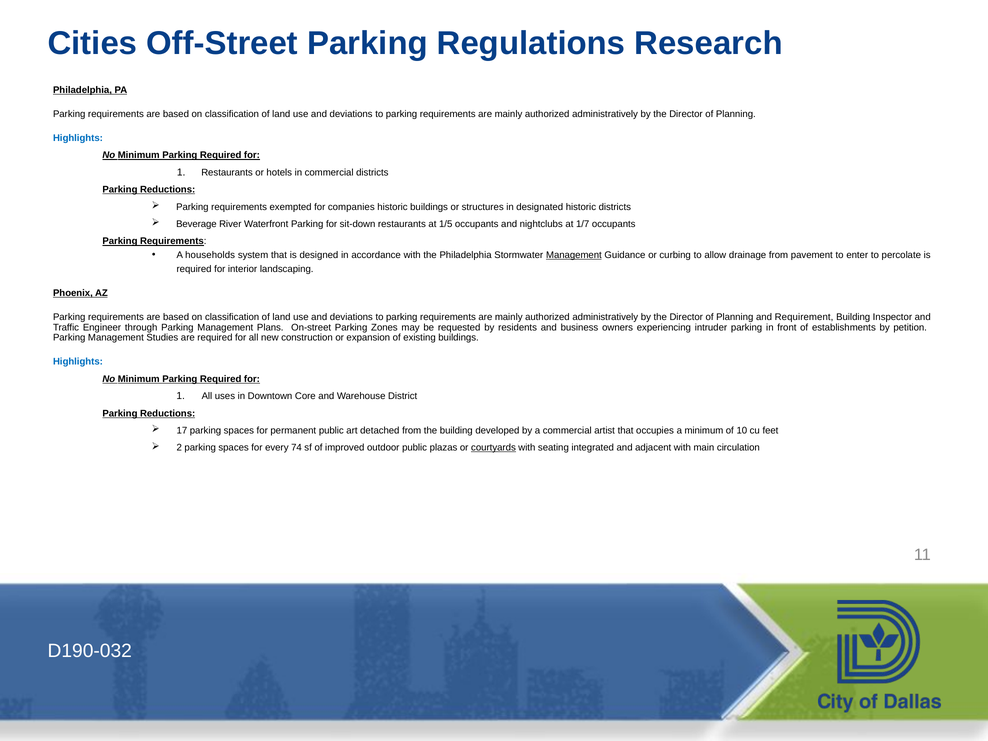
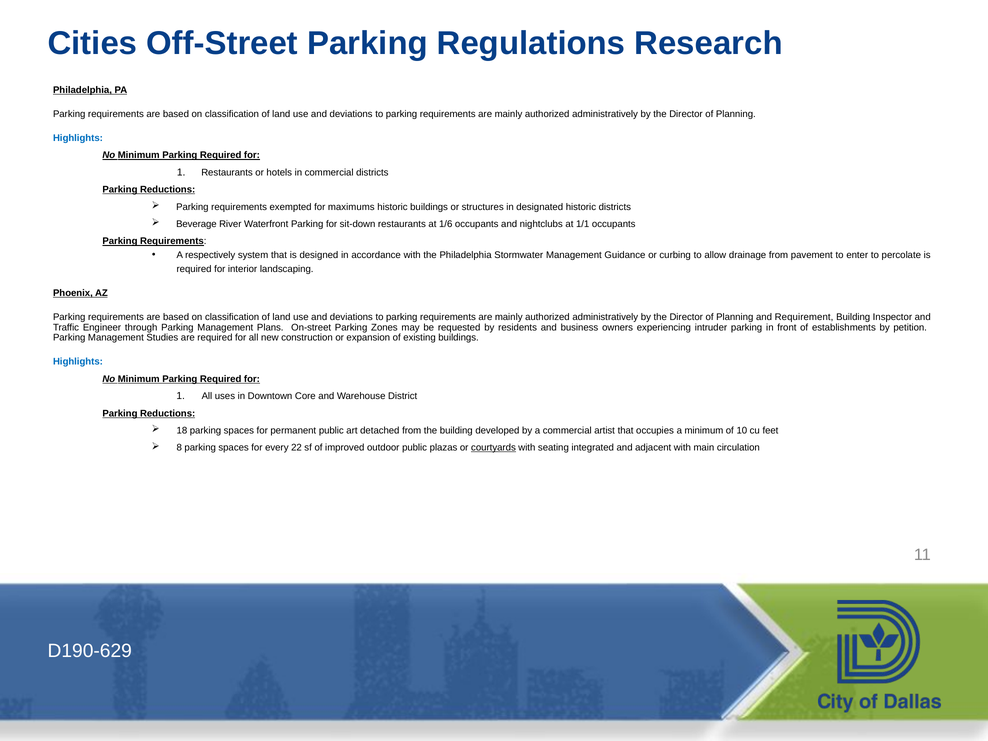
companies: companies -> maximums (351, 207)
1/5: 1/5 -> 1/6 (446, 224)
1/7: 1/7 -> 1/1 (583, 224)
households: households -> respectively (210, 255)
Management underline: present -> none (574, 255)
17: 17 -> 18 (182, 431)
2: 2 -> 8 (179, 448)
74: 74 -> 22 (297, 448)
D190-032: D190-032 -> D190-629 (90, 651)
